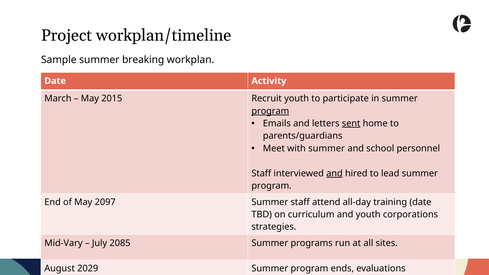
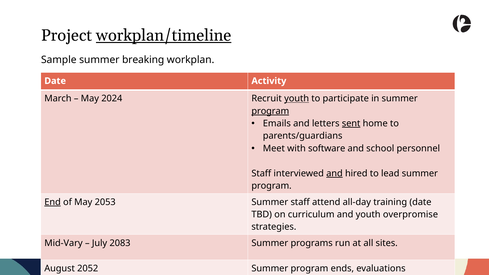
workplan/timeline underline: none -> present (164, 36)
2015: 2015 -> 2024 (112, 99)
youth underline: none -> present (297, 99)
with summer: summer -> software (327, 148)
End underline: none -> present (53, 202)
2097: 2097 -> 2053 (105, 202)
corporations: corporations -> overpromise (410, 215)
2085: 2085 -> 2083 (120, 243)
2029: 2029 -> 2052 (88, 269)
